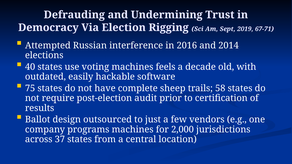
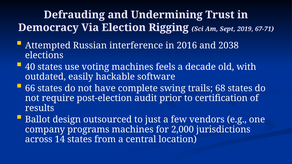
2014: 2014 -> 2038 (229, 46)
75: 75 -> 66 (30, 88)
sheep: sheep -> swing (173, 88)
58: 58 -> 68 (220, 88)
37: 37 -> 14 (60, 139)
